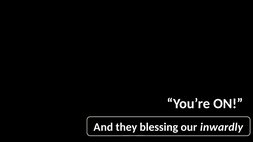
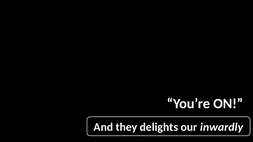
blessing: blessing -> delights (159, 127)
